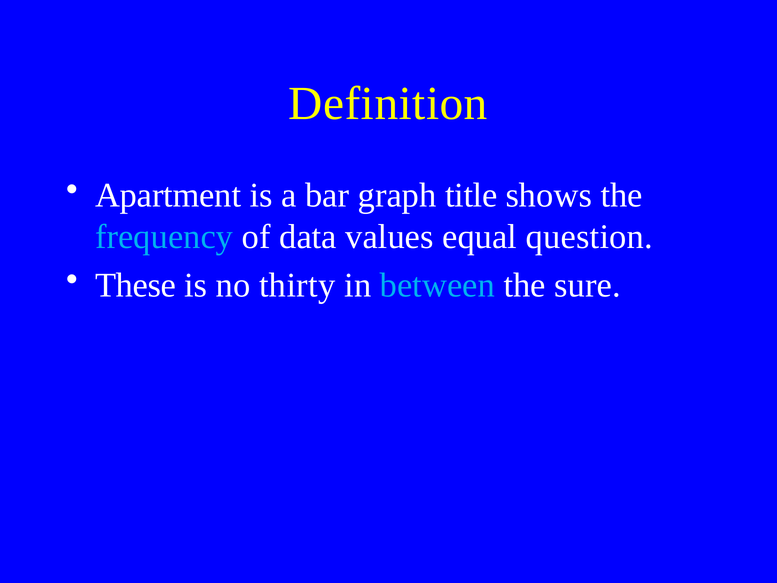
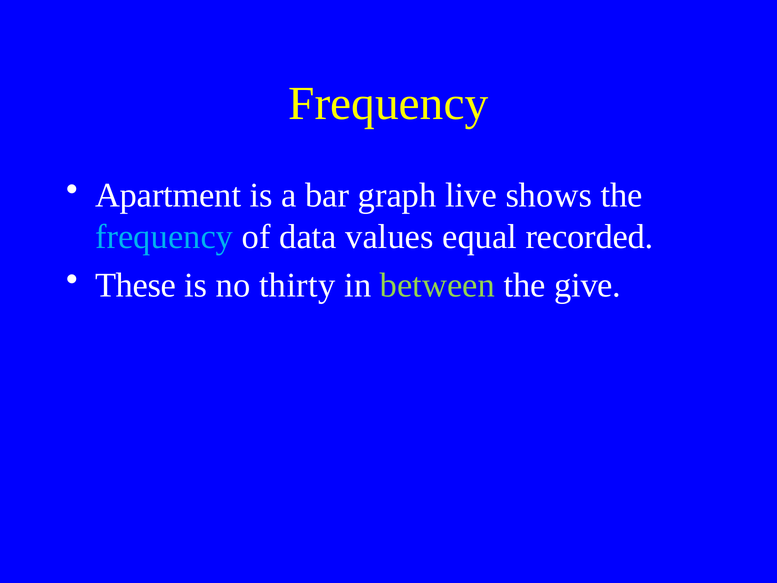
Definition: Definition -> Frequency (388, 104)
title: title -> live (471, 195)
question: question -> recorded (590, 237)
between colour: light blue -> light green (437, 285)
sure: sure -> give (588, 285)
